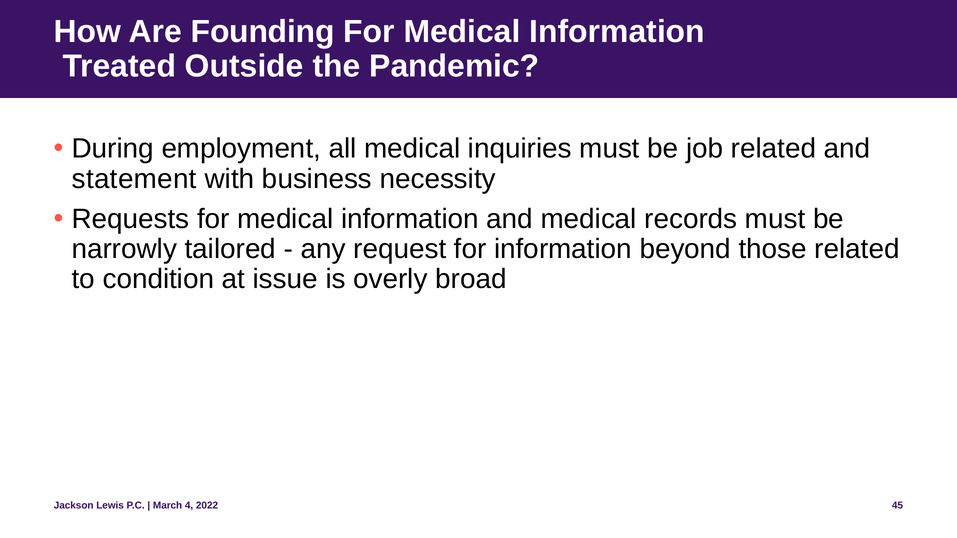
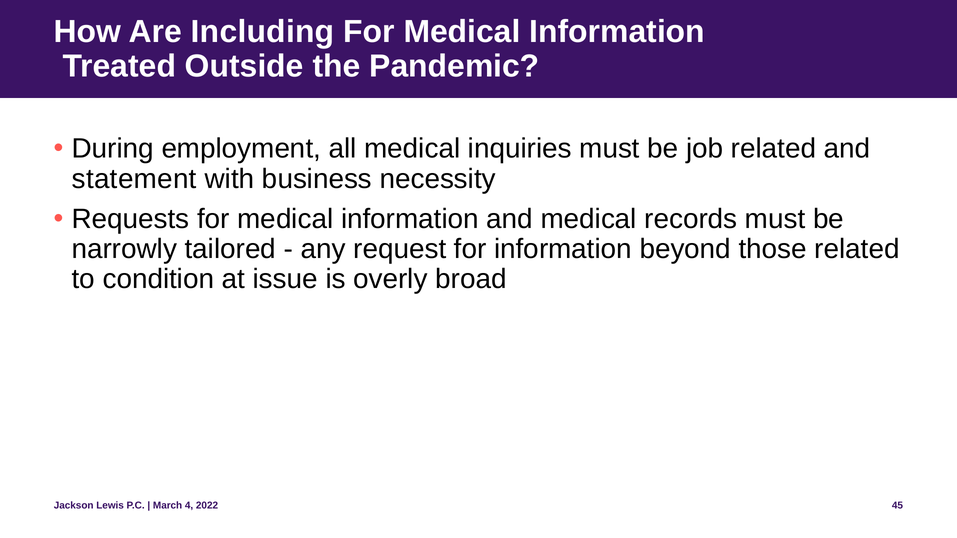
Founding: Founding -> Including (263, 32)
